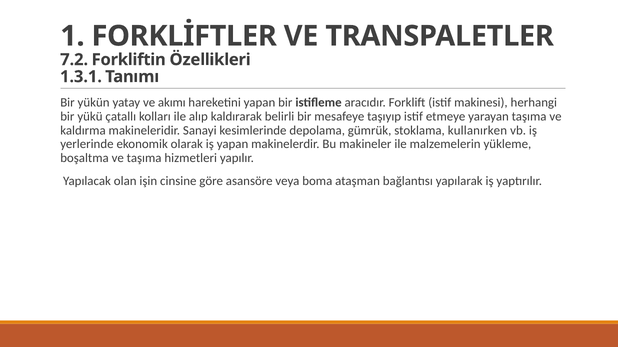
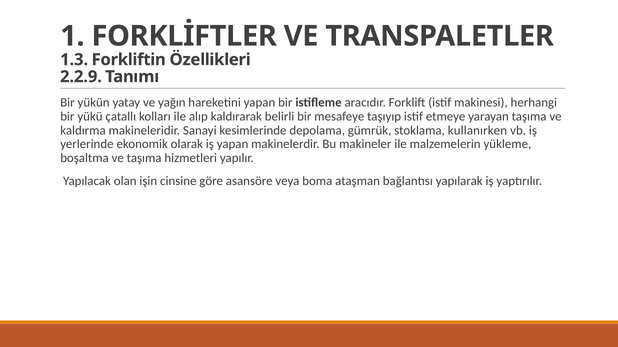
7.2: 7.2 -> 1.3 (74, 60)
1.3.1: 1.3.1 -> 2.2.9 (81, 77)
akımı: akımı -> yağın (172, 103)
